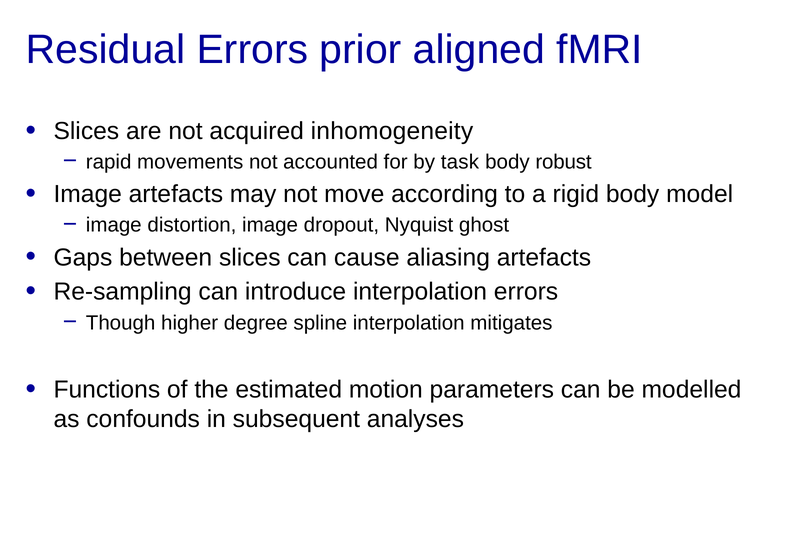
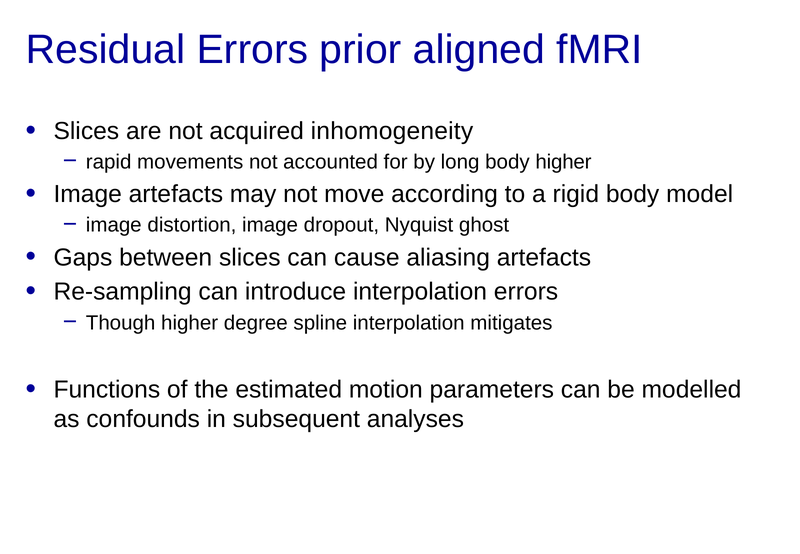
task: task -> long (460, 162)
body robust: robust -> higher (563, 162)
